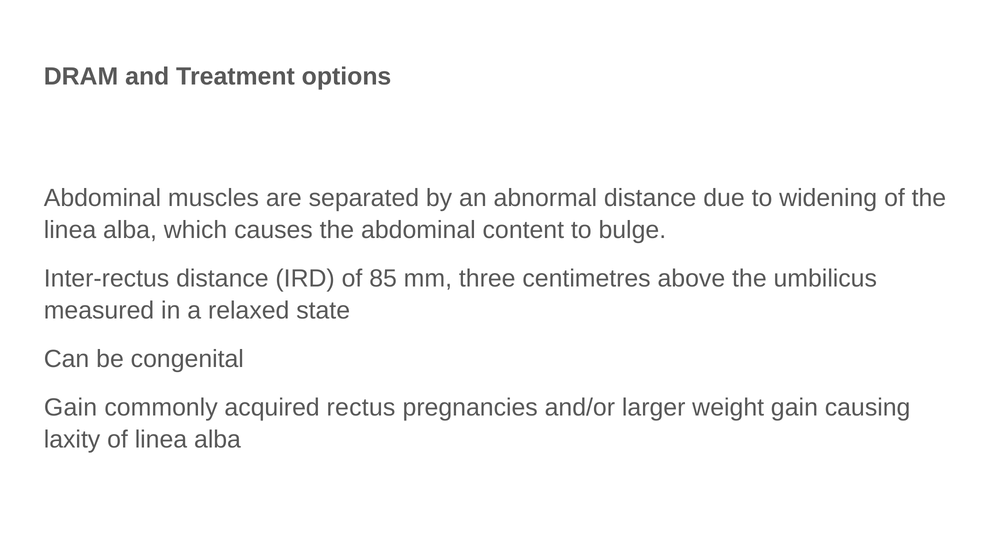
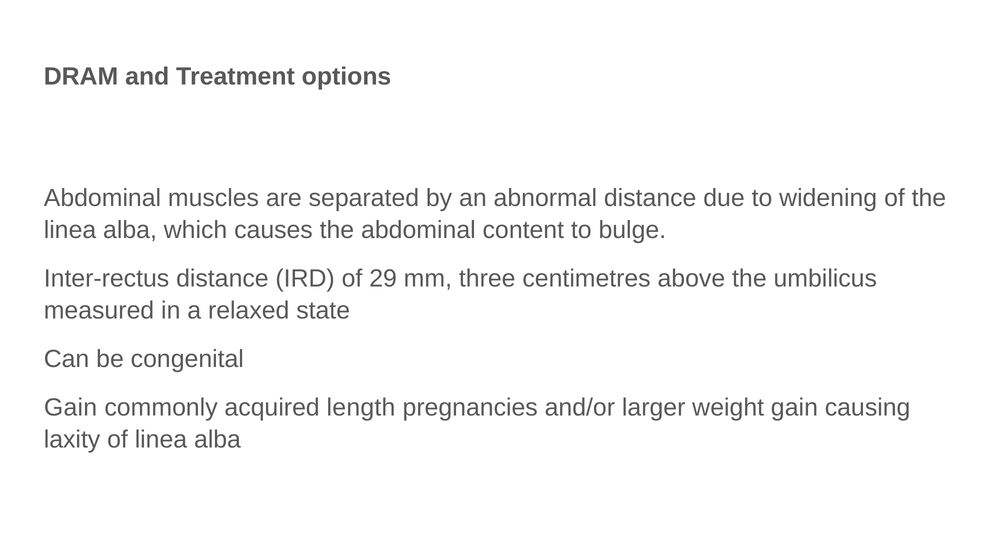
85: 85 -> 29 (383, 279)
rectus: rectus -> length (361, 408)
